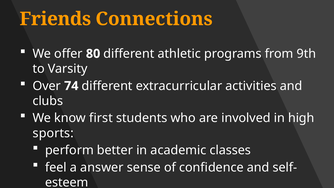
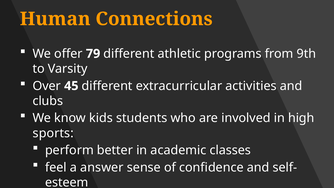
Friends: Friends -> Human (55, 19)
80: 80 -> 79 (93, 54)
74: 74 -> 45 (71, 86)
first: first -> kids (101, 118)
